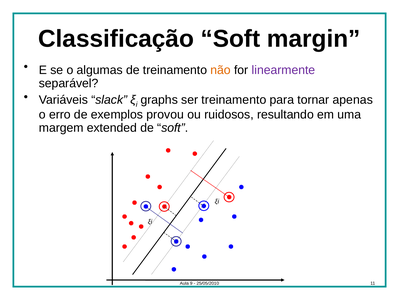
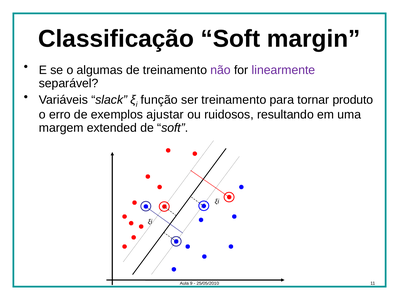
não colour: orange -> purple (221, 70)
graphs: graphs -> função (159, 100)
apenas: apenas -> produto (353, 100)
provou: provou -> ajustar (165, 114)
